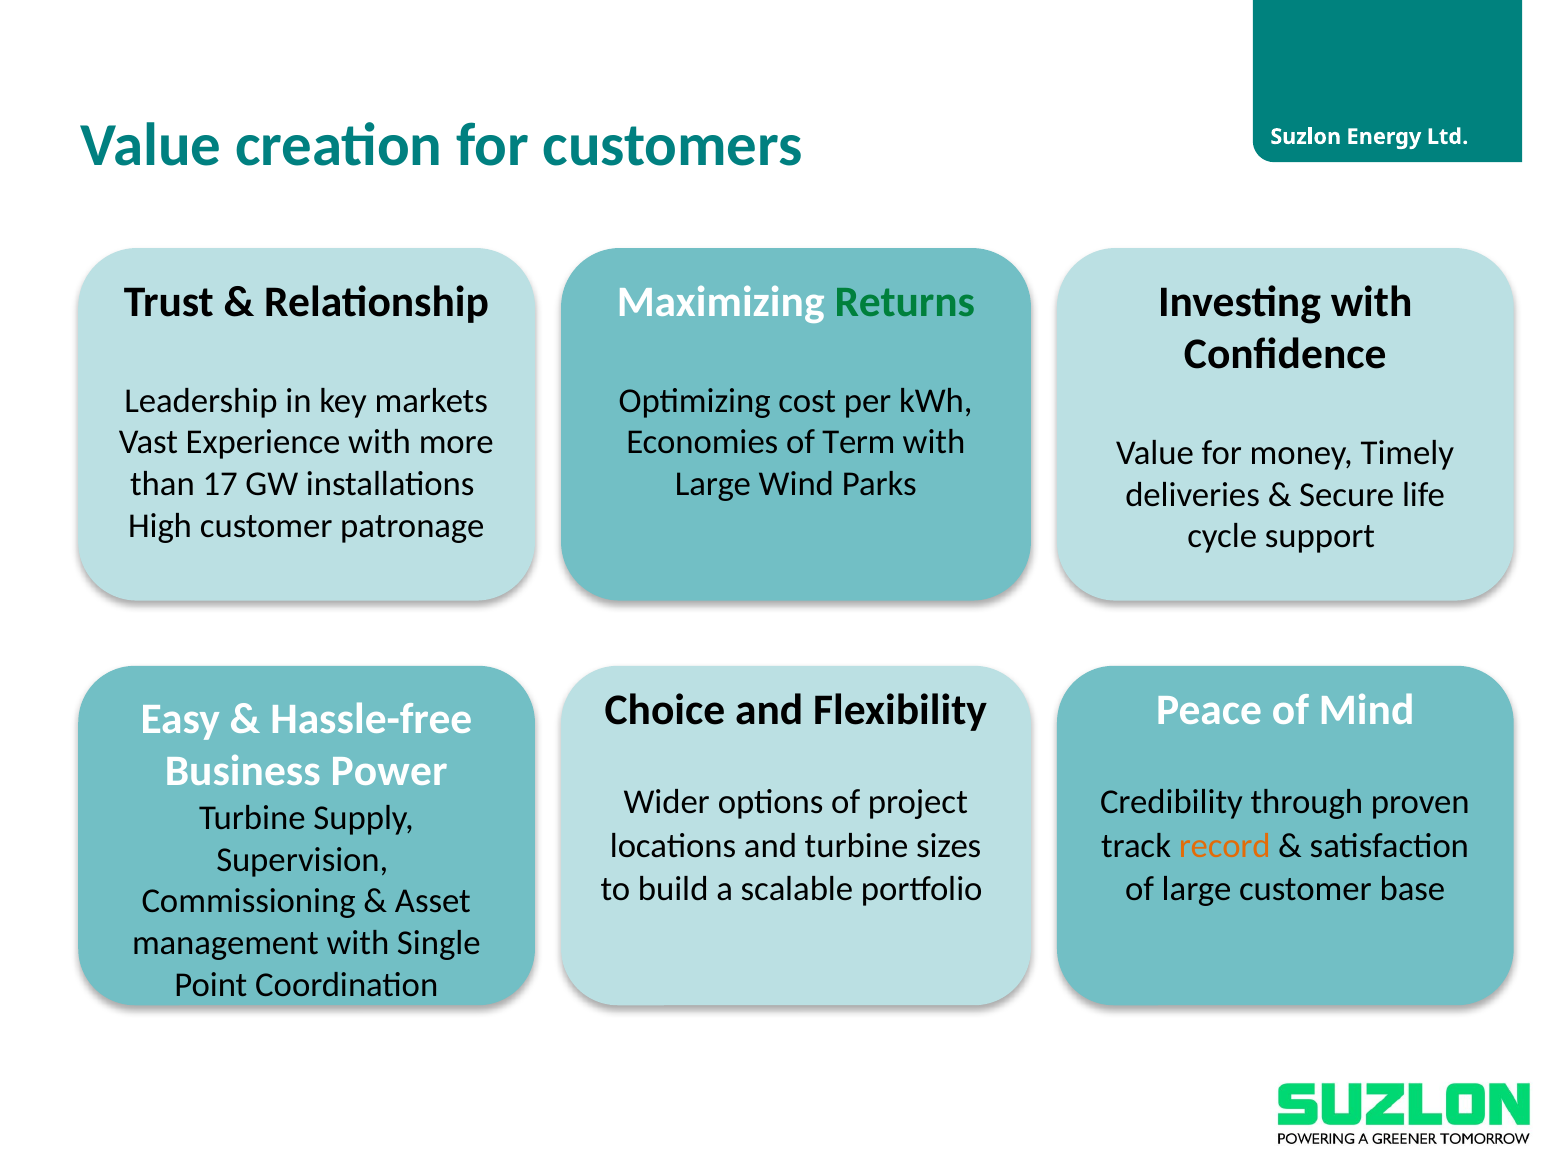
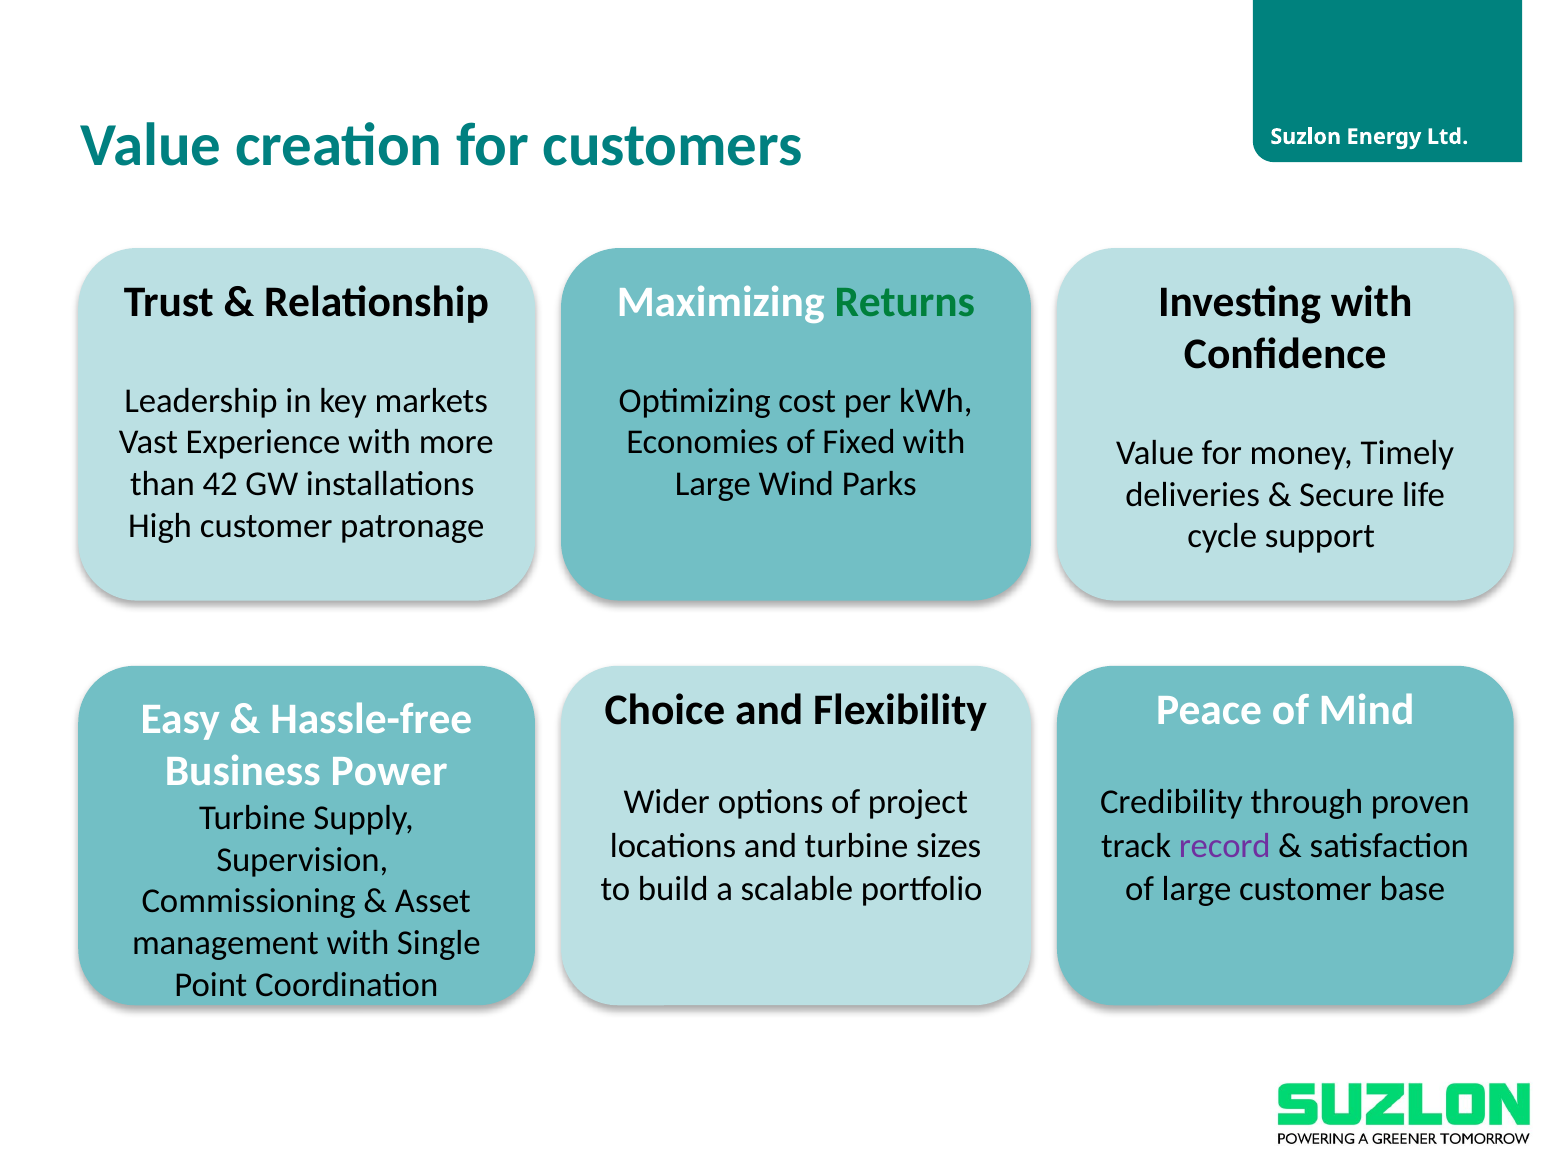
Term: Term -> Fixed (859, 442)
17: 17 -> 42 (220, 484)
record colour: orange -> purple (1225, 845)
